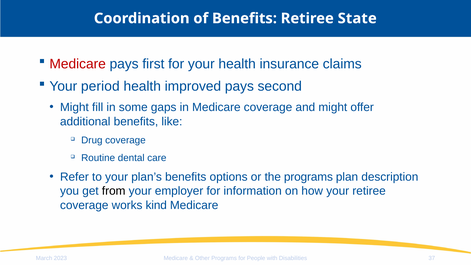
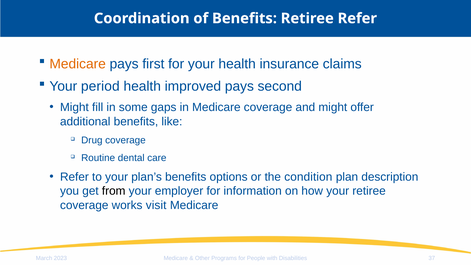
Retiree State: State -> Refer (357, 18)
Medicare colour: red -> orange (78, 64)
the programs: programs -> condition (308, 177)
kind: kind -> visit (156, 205)
